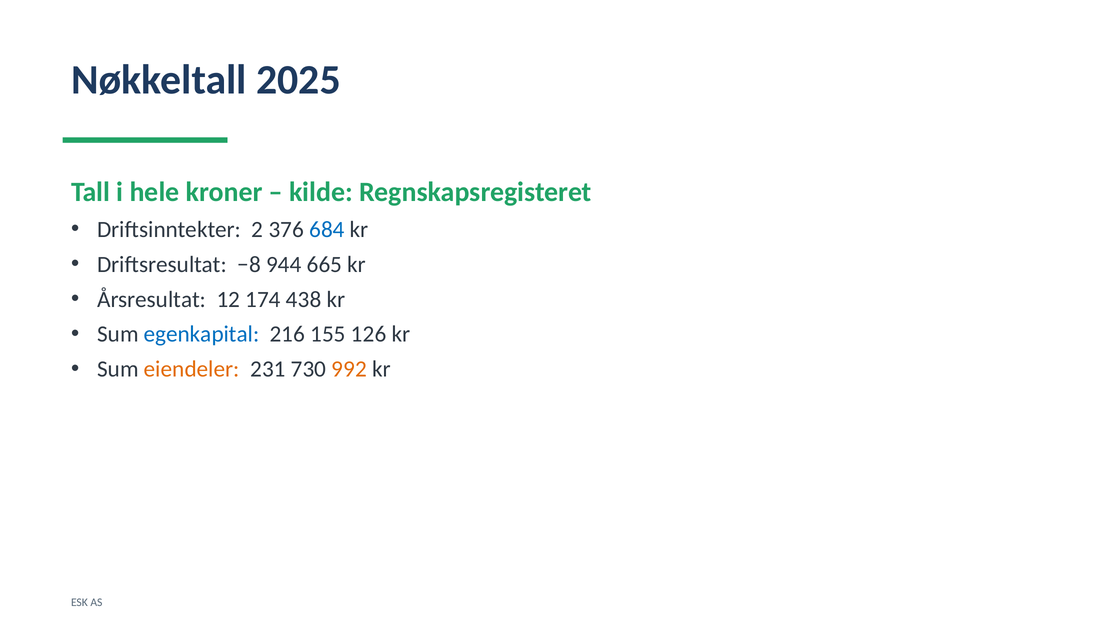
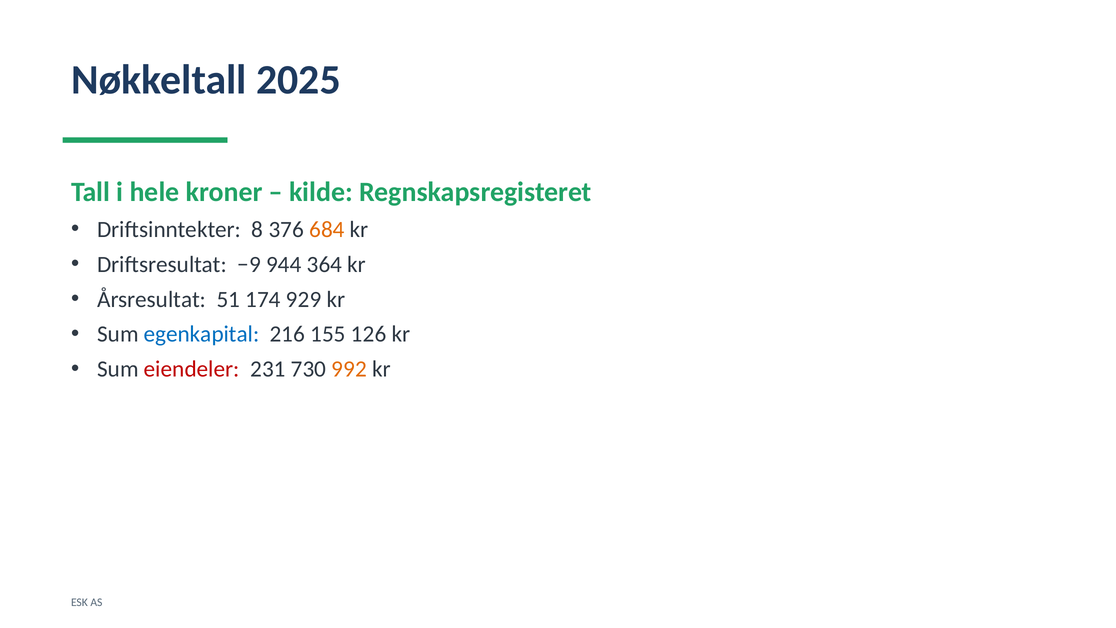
2: 2 -> 8 (257, 229)
684 colour: blue -> orange (327, 229)
−8: −8 -> −9 (249, 264)
665: 665 -> 364 (324, 264)
12: 12 -> 51 (228, 299)
438: 438 -> 929 (304, 299)
eiendeler colour: orange -> red (192, 369)
